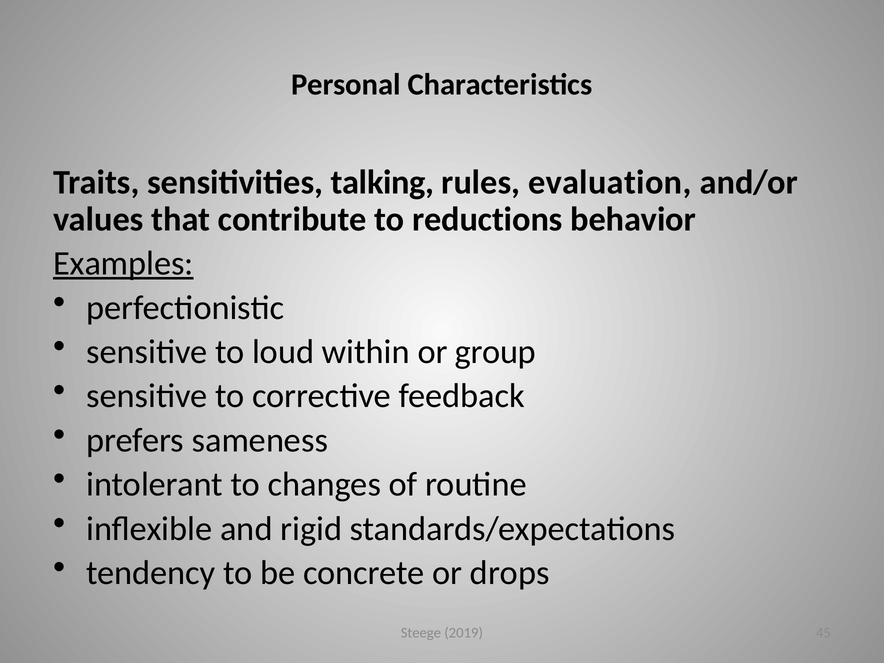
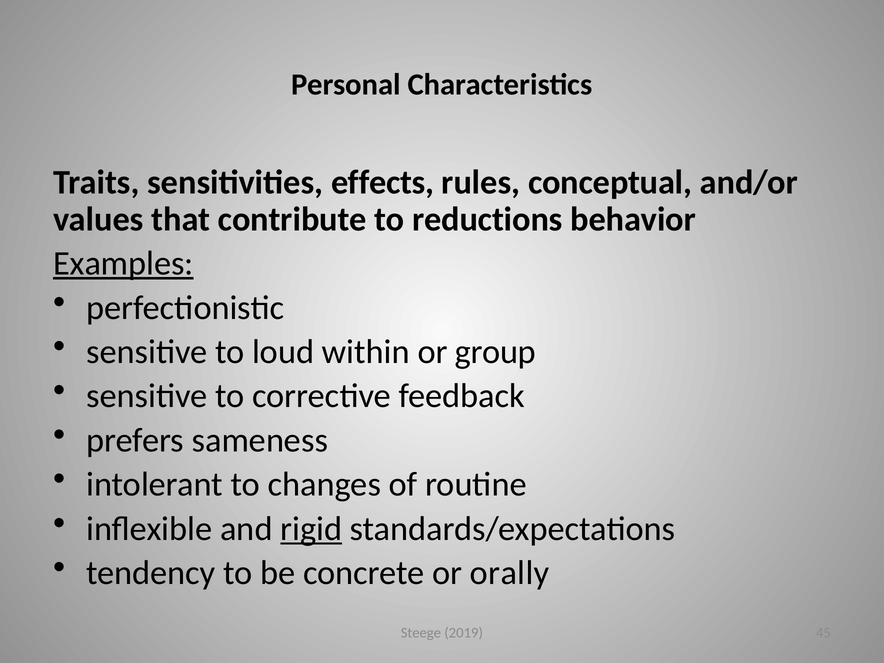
talking: talking -> effects (382, 182)
evaluation: evaluation -> conceptual (610, 182)
rigid underline: none -> present (311, 529)
drops: drops -> orally (510, 573)
